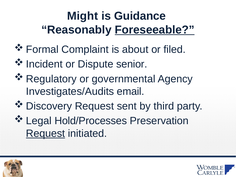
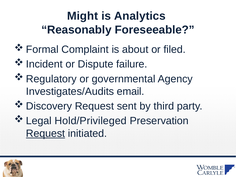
Guidance: Guidance -> Analytics (140, 16)
Foreseeable underline: present -> none (155, 30)
senior: senior -> failure (132, 64)
Hold/Processes: Hold/Processes -> Hold/Privileged (91, 121)
